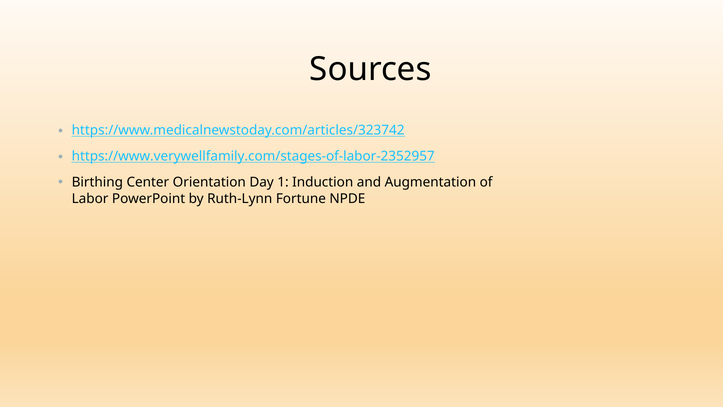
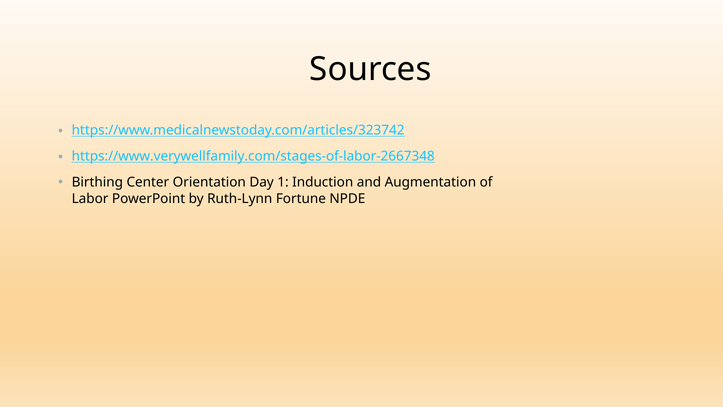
https://www.verywellfamily.com/stages-of-labor-2352957: https://www.verywellfamily.com/stages-of-labor-2352957 -> https://www.verywellfamily.com/stages-of-labor-2667348 (253, 156)
